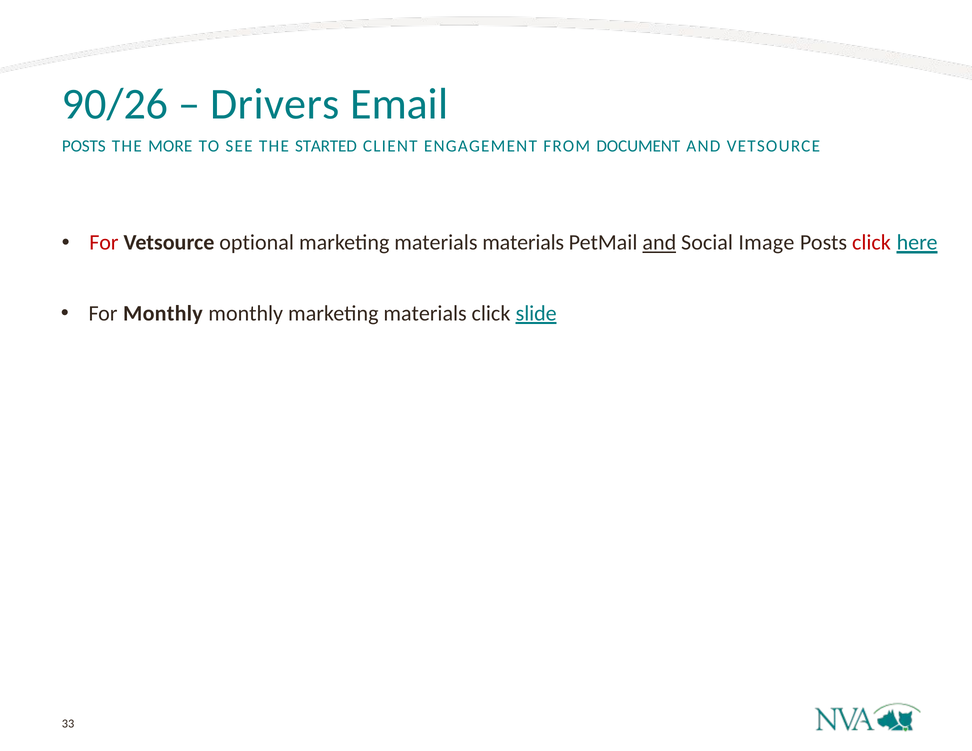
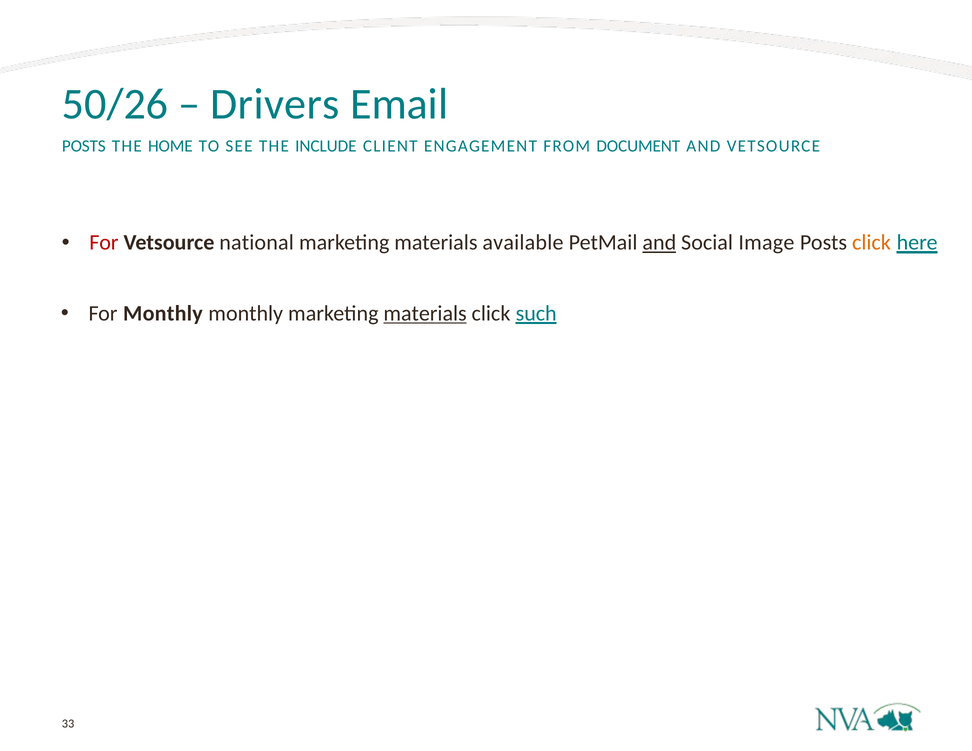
90/26: 90/26 -> 50/26 (115, 104)
MORE: MORE -> HOME (170, 146)
STARTED: STARTED -> INCLUDE (326, 146)
optional: optional -> national (257, 243)
materials materials: materials -> available (523, 243)
click colour: red -> orange (871, 243)
materials underline: none -> present (425, 314)
slide: slide -> such (536, 314)
